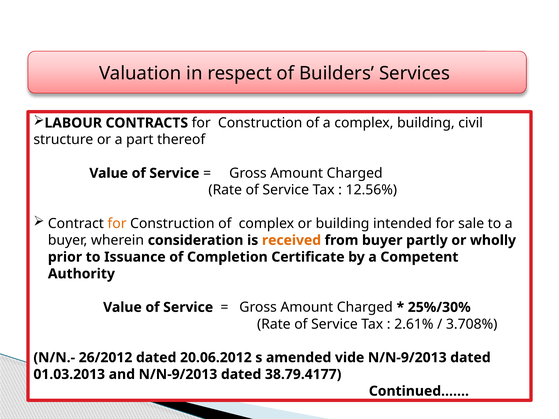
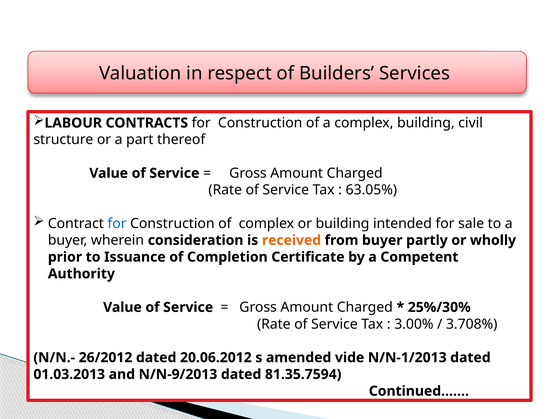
12.56%: 12.56% -> 63.05% (371, 190)
for colour: orange -> blue (117, 224)
2.61%: 2.61% -> 3.00% (414, 324)
vide N/N-9/2013: N/N-9/2013 -> N/N-1/2013 (407, 358)
38.79.4177: 38.79.4177 -> 81.35.7594 (303, 375)
